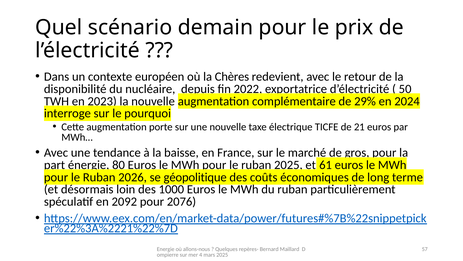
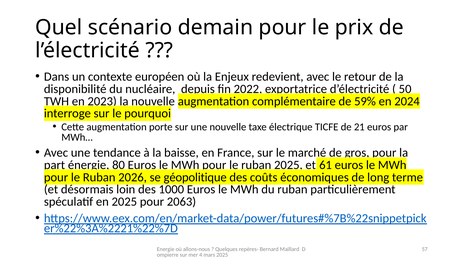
Chères: Chères -> Enjeux (232, 77)
29%: 29% -> 59% (365, 101)
en 2092: 2092 -> 2025 (124, 201)
2076: 2076 -> 2063 (181, 201)
